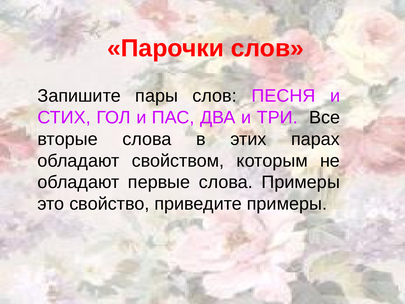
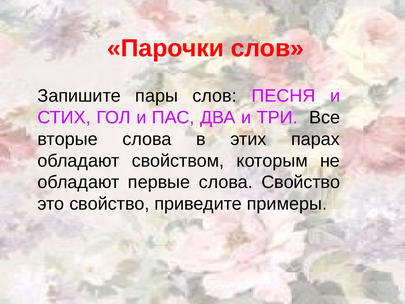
слова Примеры: Примеры -> Свойство (301, 182)
